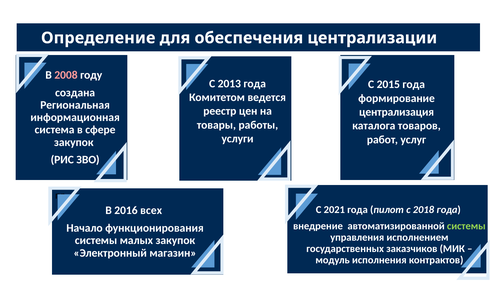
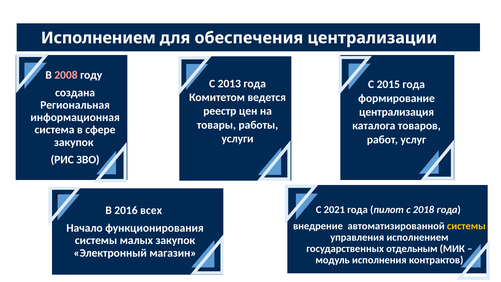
Определение: Определение -> Исполнением (98, 38)
системы colour: light green -> yellow (466, 226)
заказчиков: заказчиков -> отдельным (412, 249)
